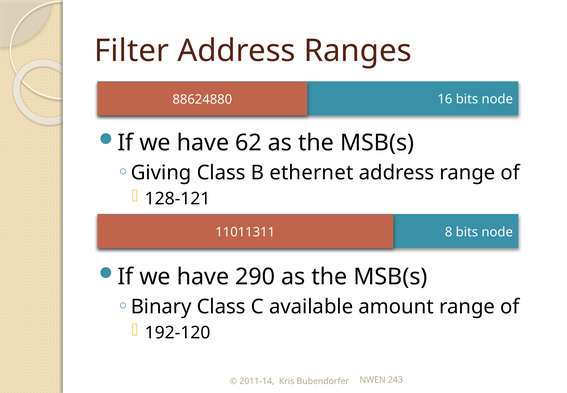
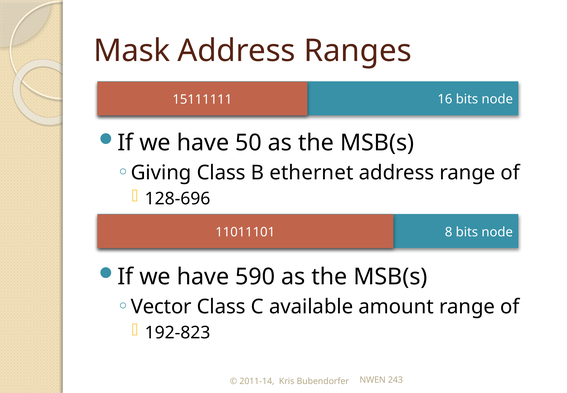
Filter: Filter -> Mask (132, 51)
88624880: 88624880 -> 15111111 (202, 99)
62: 62 -> 50 (249, 142)
128-121: 128-121 -> 128-696 (178, 198)
11011311: 11011311 -> 11011101 (245, 232)
290: 290 -> 590 (255, 276)
Binary: Binary -> Vector (161, 306)
192-120: 192-120 -> 192-823 (178, 332)
